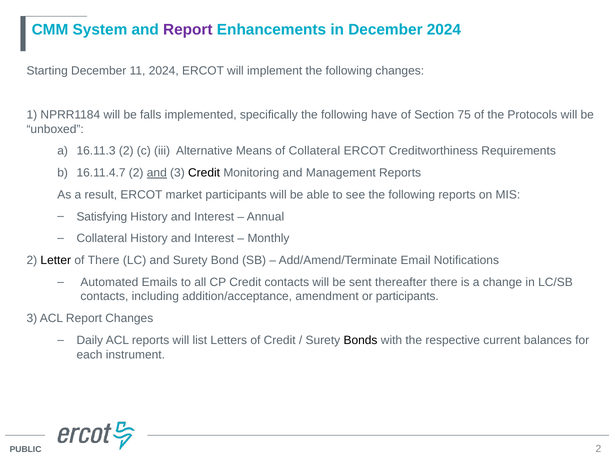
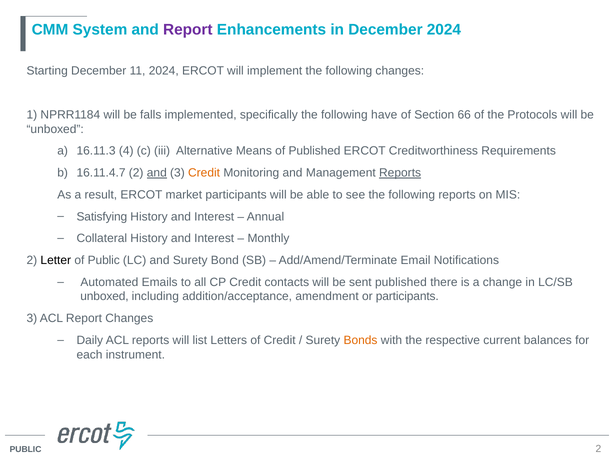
75: 75 -> 66 (464, 115)
16.11.3 2: 2 -> 4 (126, 151)
of Collateral: Collateral -> Published (315, 151)
Credit colour: black -> orange (204, 173)
Reports underline: none -> present (400, 173)
of There: There -> Public (104, 260)
sent thereafter: thereafter -> published (401, 282)
contacts: contacts -> unboxed (104, 297)
Bonds colour: black -> orange (360, 340)
